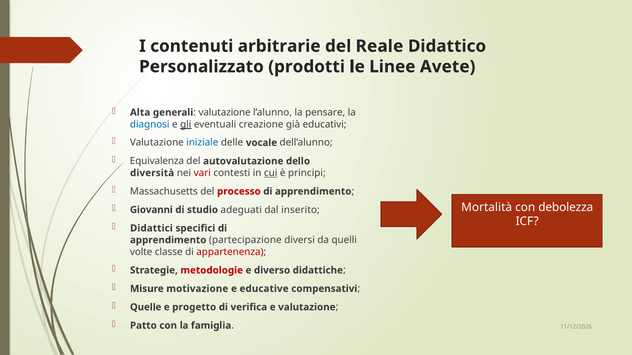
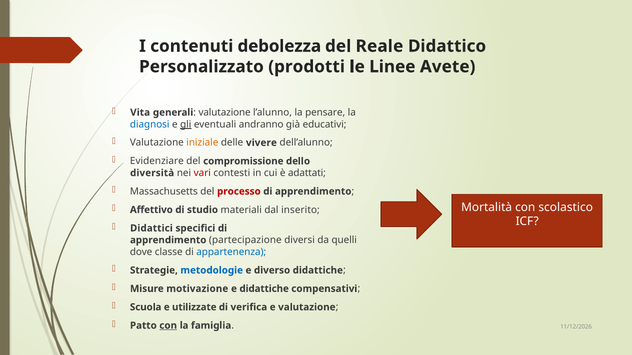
arbitrarie: arbitrarie -> debolezza (279, 46)
Alta: Alta -> Vita (140, 113)
creazione: creazione -> andranno (261, 124)
iniziale colour: blue -> orange (202, 143)
vocale: vocale -> vivere (261, 143)
Equivalenza: Equivalenza -> Evidenziare (157, 161)
autovalutazione: autovalutazione -> compromissione (243, 161)
cui underline: present -> none (271, 173)
principi: principi -> adattati (307, 173)
debolezza: debolezza -> scolastico (566, 208)
Giovanni: Giovanni -> Affettivo (151, 210)
adeguati: adeguati -> materiali (241, 210)
volte: volte -> dove (141, 252)
appartenenza colour: red -> blue (231, 252)
metodologie colour: red -> blue (212, 271)
e educative: educative -> didattiche (264, 289)
Quelle: Quelle -> Scuola (146, 307)
progetto: progetto -> utilizzate (194, 307)
con underline: none -> present (168, 326)
